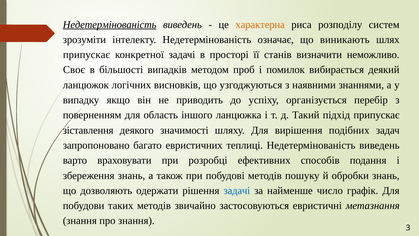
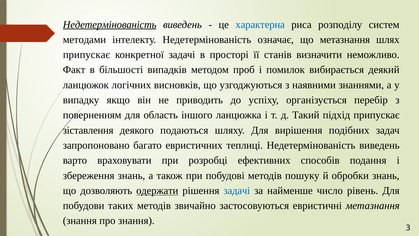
характерна colour: orange -> blue (260, 25)
зрозуміти: зрозуміти -> методами (84, 40)
що виникають: виникають -> метазнання (345, 40)
Своє: Своє -> Факт (74, 70)
значимості: значимості -> подаються (184, 130)
одержати underline: none -> present (157, 190)
графік: графік -> рівень (363, 190)
